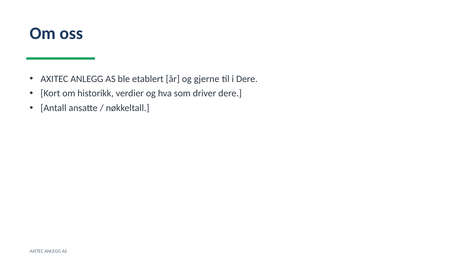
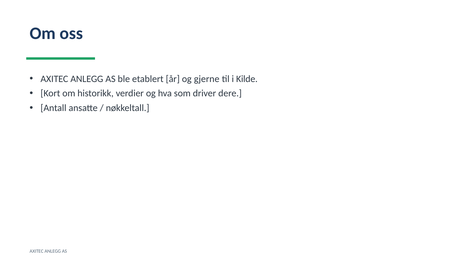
i Dere: Dere -> Kilde (247, 79)
